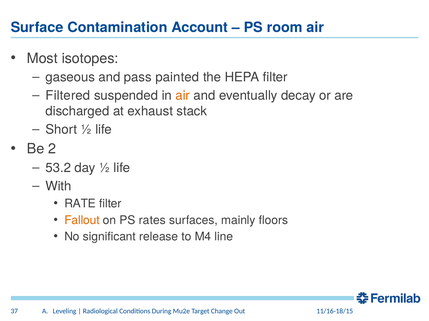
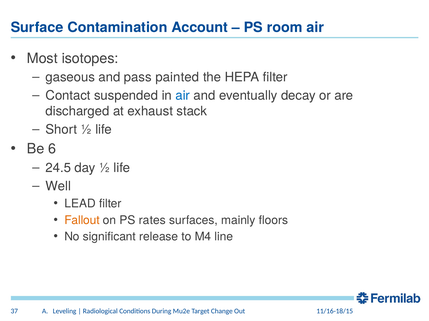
Filtered: Filtered -> Contact (68, 96)
air colour: orange -> blue (183, 96)
2: 2 -> 6 (52, 149)
53.2: 53.2 -> 24.5 (58, 168)
With: With -> Well (58, 187)
RATE: RATE -> LEAD (80, 204)
